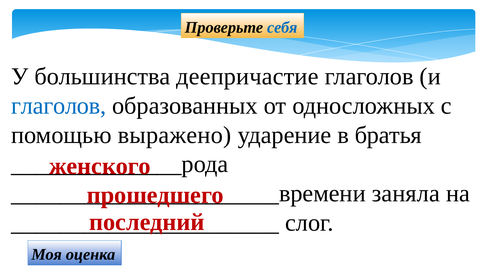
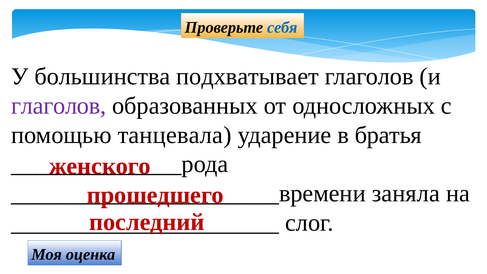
деепричастие: деепричастие -> подхватывает (248, 77)
глаголов colour: blue -> purple (59, 106)
выражено: выражено -> танцевала (175, 135)
